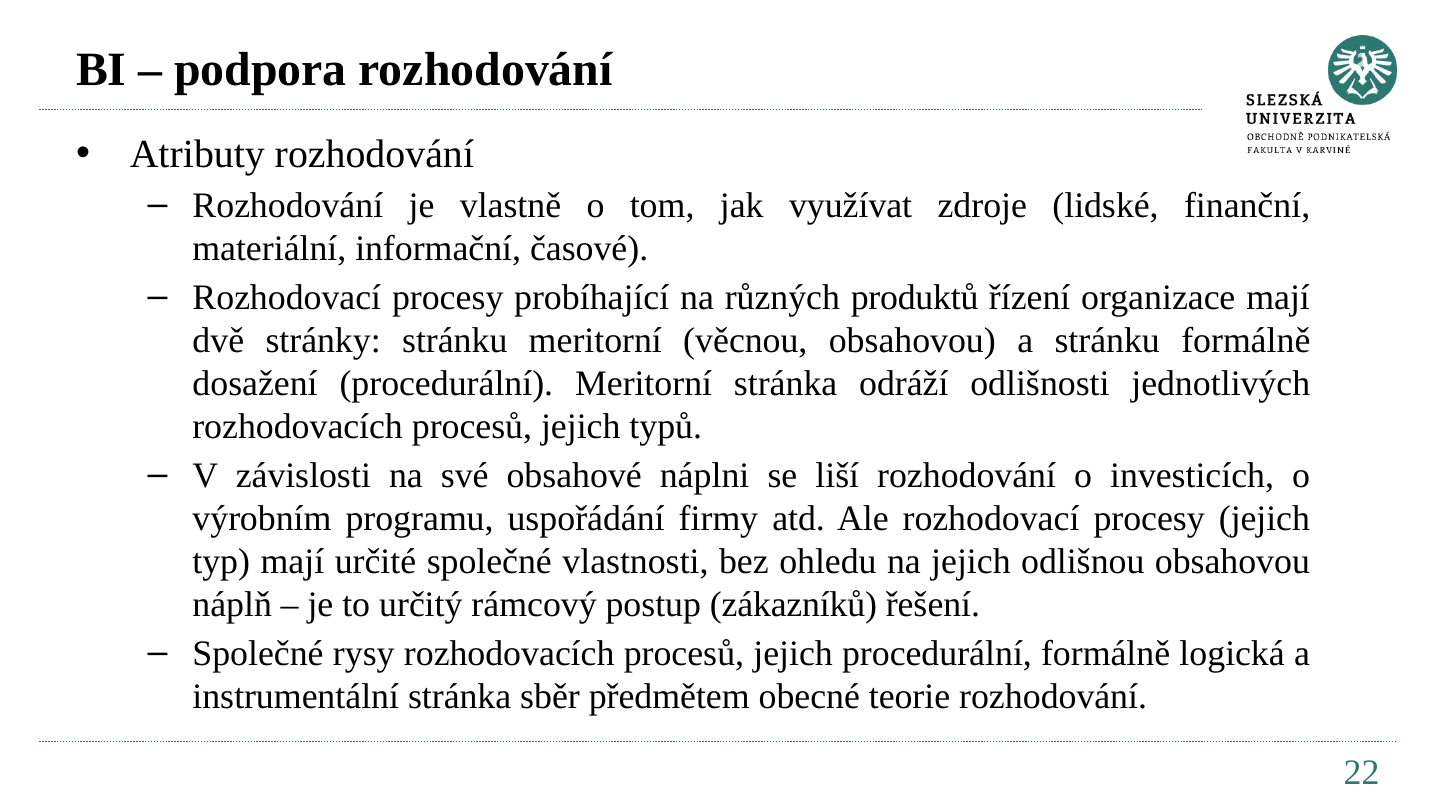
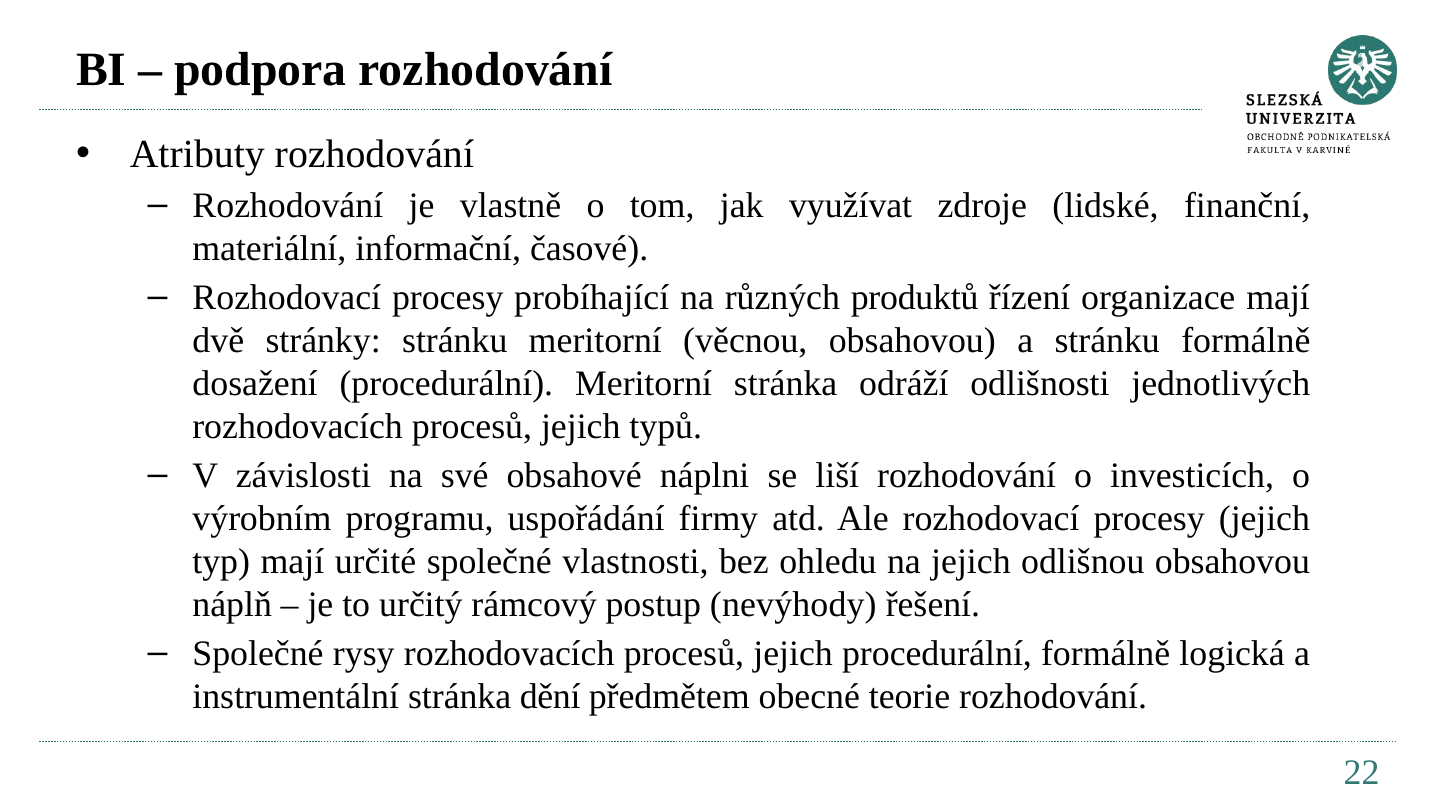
zákazníků: zákazníků -> nevýhody (793, 605)
sběr: sběr -> dění (550, 697)
